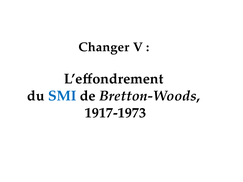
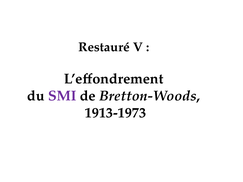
Changer: Changer -> Restauré (104, 47)
SMI colour: blue -> purple (62, 96)
1917-1973: 1917-1973 -> 1913-1973 (115, 113)
